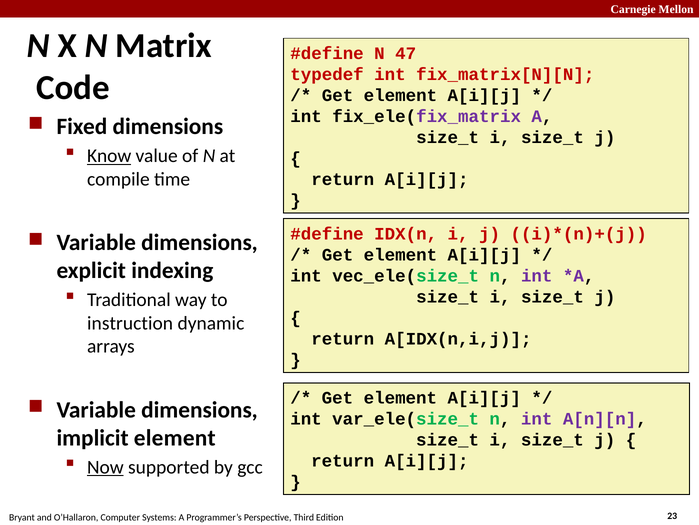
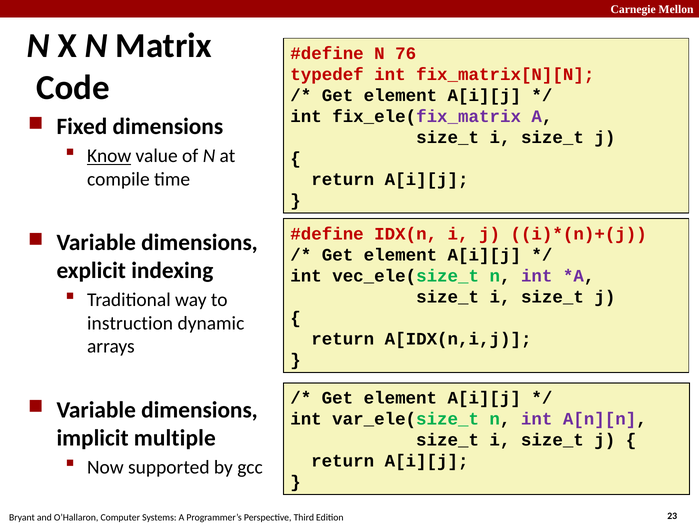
47: 47 -> 76 (406, 53)
implicit element: element -> multiple (175, 437)
Now underline: present -> none (105, 466)
